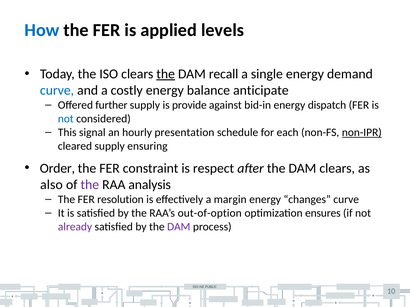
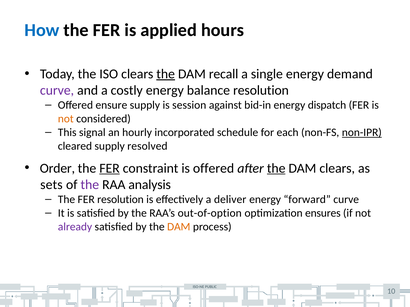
levels: levels -> hours (223, 30)
curve colour: blue -> purple (57, 90)
balance anticipate: anticipate -> resolution (261, 90)
further: further -> ensure (111, 105)
provide: provide -> session (189, 105)
not colour: blue -> orange (66, 119)
presentation: presentation -> incorporated (184, 133)
ensuring: ensuring -> resolved (147, 146)
FER underline: none -> present (110, 168)
is respect: respect -> offered (214, 168)
the underline: none -> present (276, 168)
also: also -> sets (51, 185)
margin: margin -> deliver (230, 200)
changes: changes -> forward (307, 200)
DAM colour: purple -> orange (179, 227)
